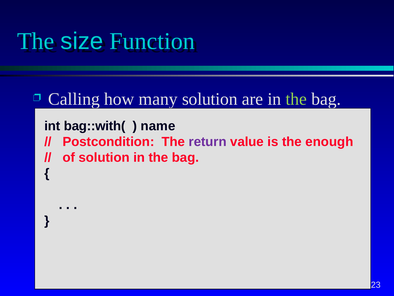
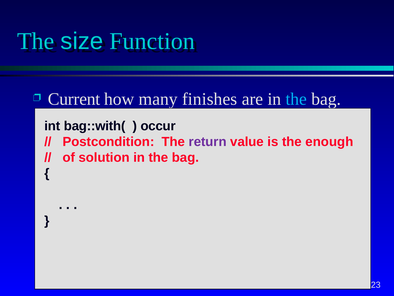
Calling: Calling -> Current (74, 99)
many solution: solution -> finishes (210, 99)
the colour: light green -> light blue (296, 99)
name: name -> occur (158, 126)
